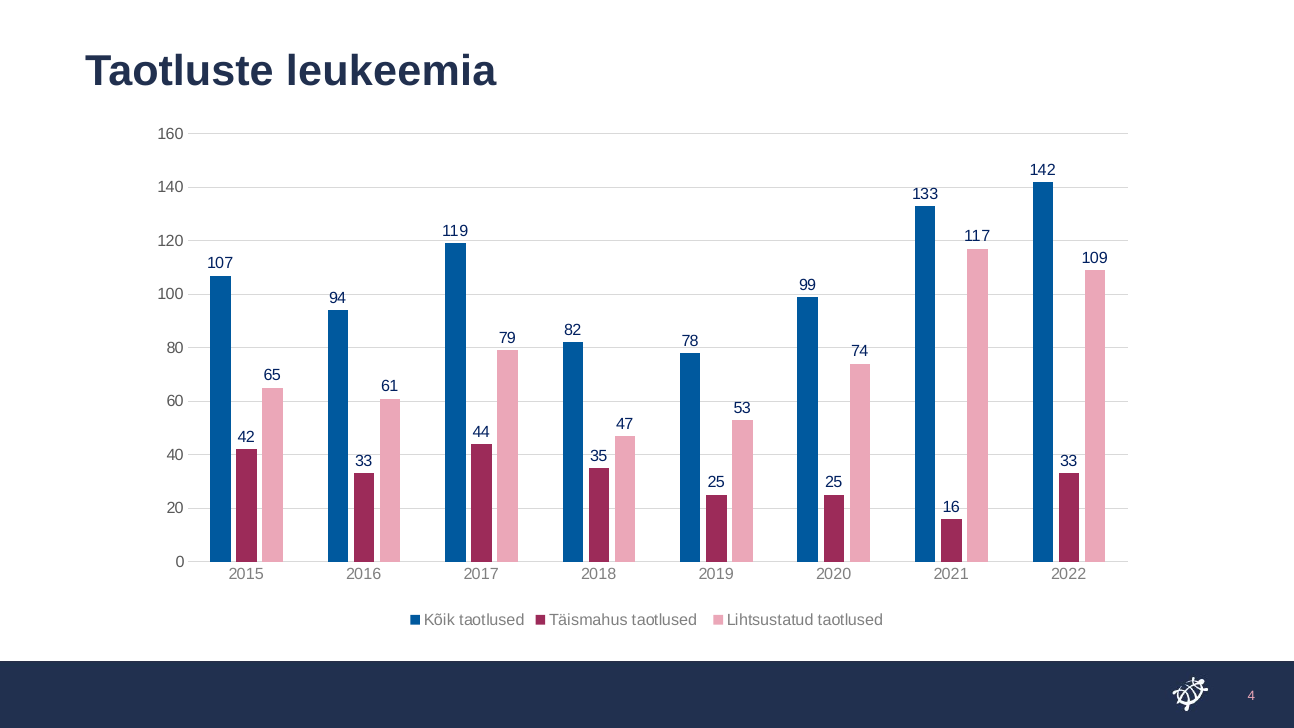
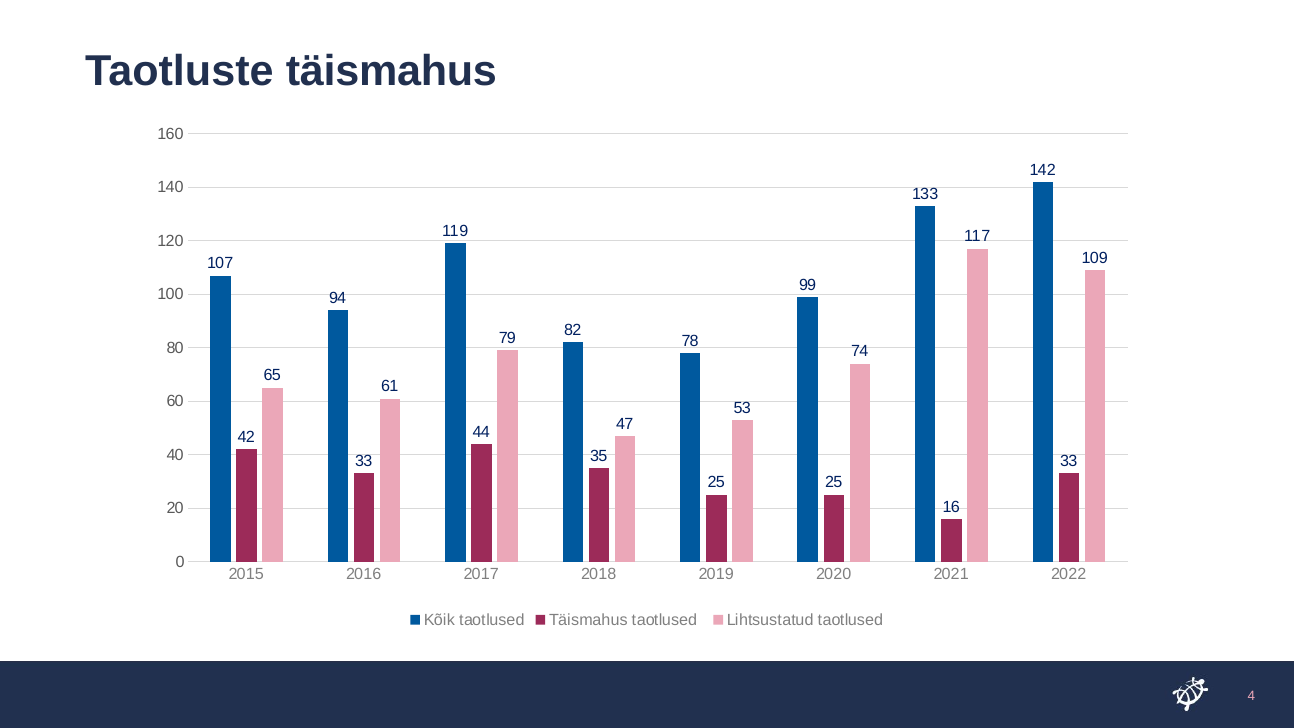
Taotluste leukeemia: leukeemia -> täismahus (391, 71)
